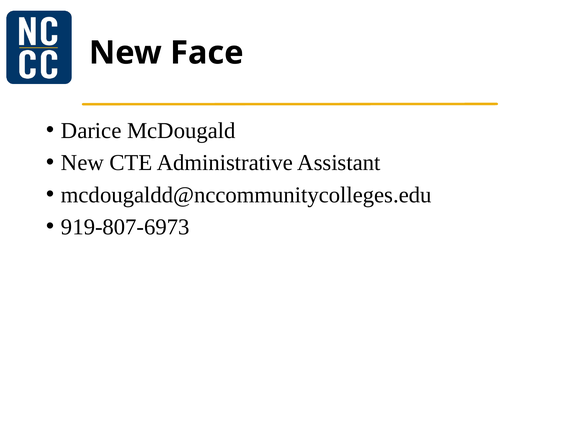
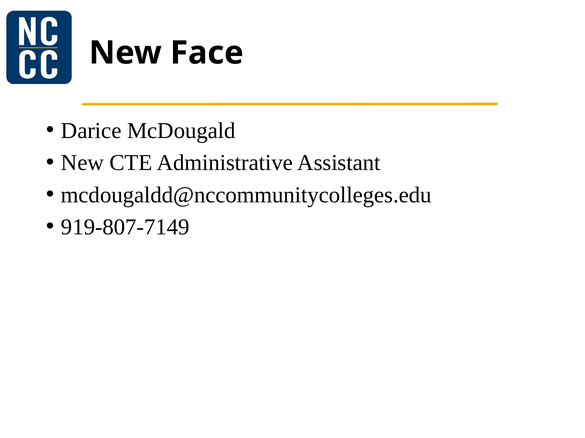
919-807-6973: 919-807-6973 -> 919-807-7149 (125, 227)
